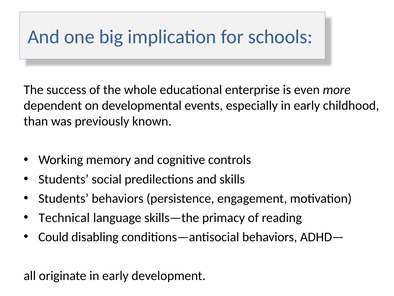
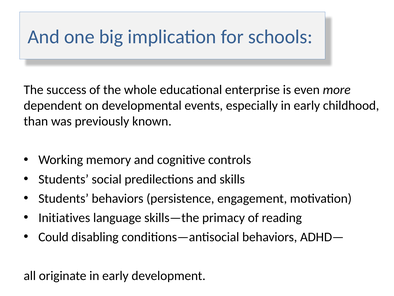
Technical: Technical -> Initiatives (64, 217)
